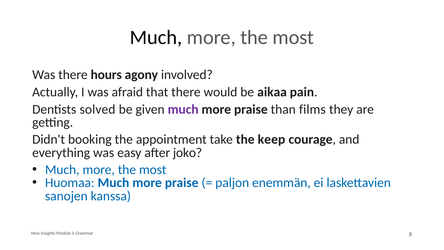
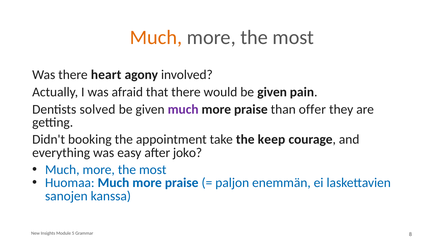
Much colour: black -> orange (156, 37)
hours: hours -> heart (106, 75)
would be aikaa: aikaa -> given (272, 92)
films: films -> offer (312, 109)
